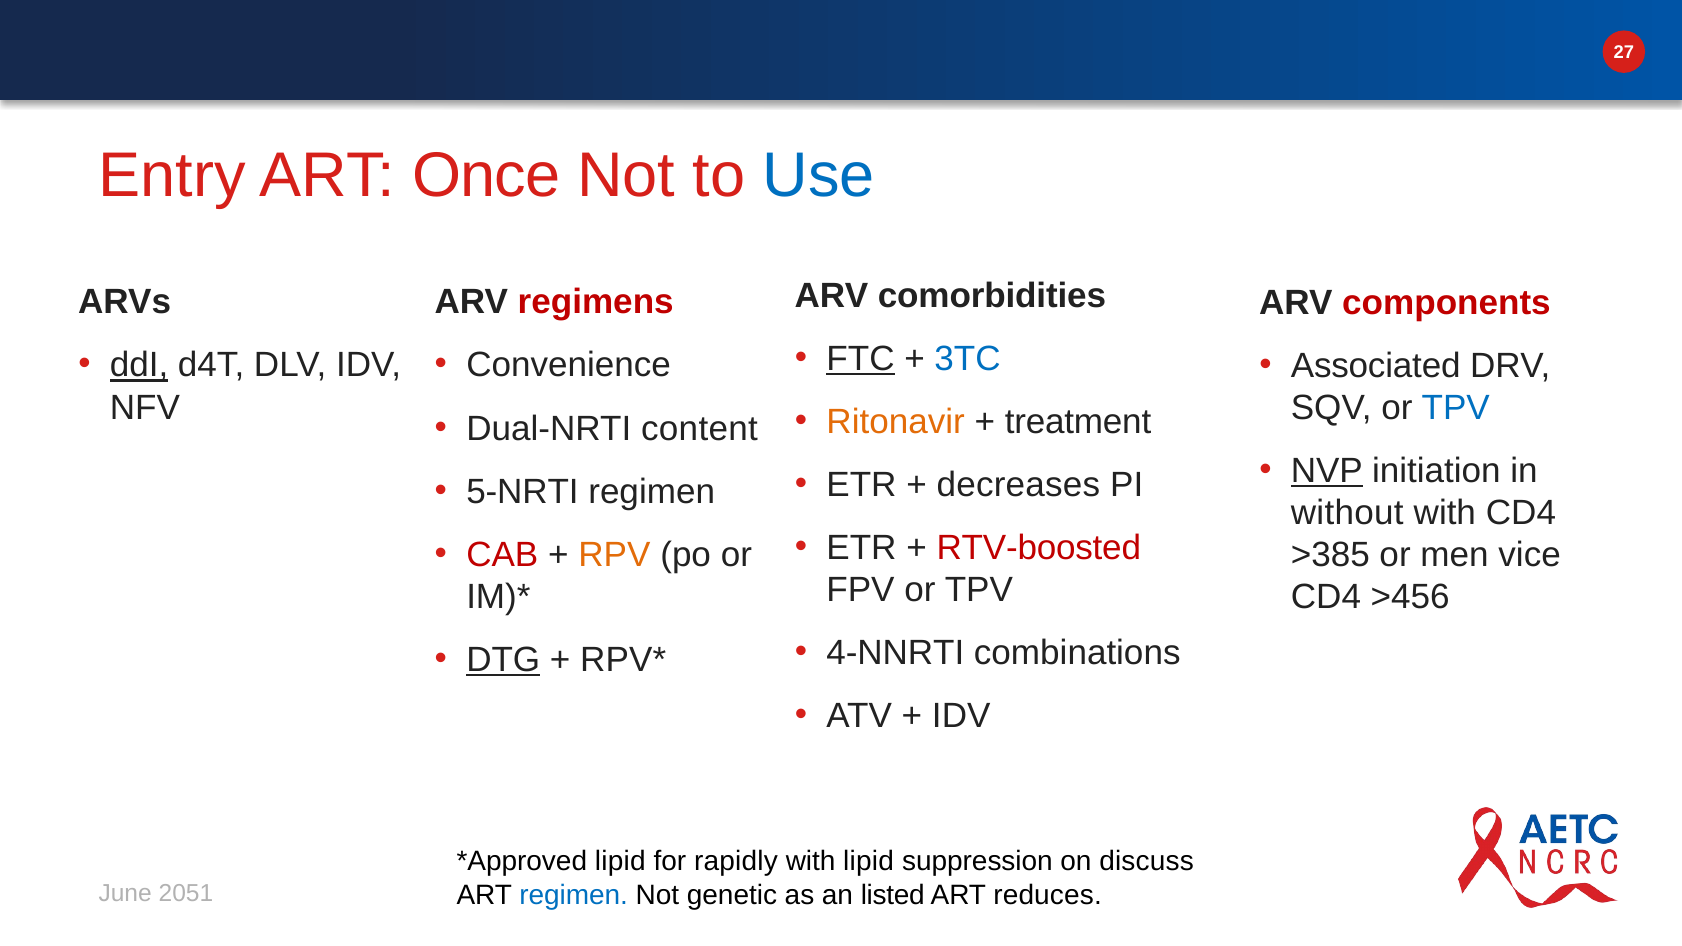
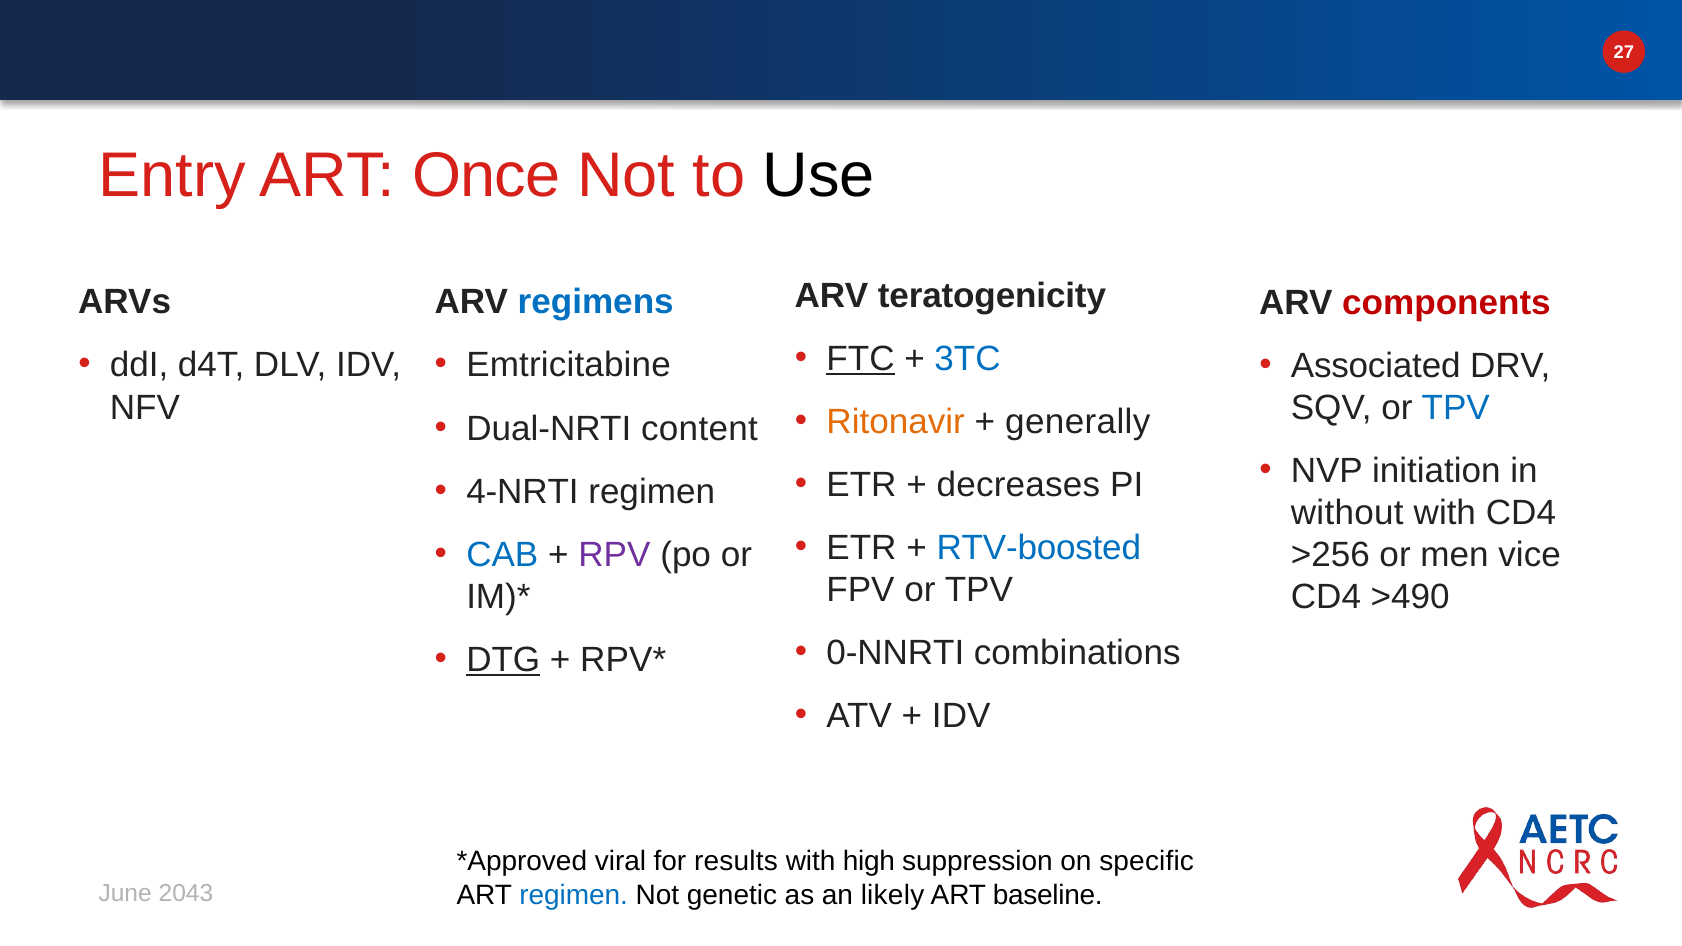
Use colour: blue -> black (819, 176)
comorbidities: comorbidities -> teratogenicity (992, 296)
regimens colour: red -> blue (596, 302)
ddI underline: present -> none (139, 366)
Convenience: Convenience -> Emtricitabine (569, 366)
treatment: treatment -> generally (1078, 422)
NVP underline: present -> none (1327, 471)
5-NRTI: 5-NRTI -> 4-NRTI (522, 492)
RTV-boosted colour: red -> blue (1039, 548)
CAB colour: red -> blue (502, 555)
RPV colour: orange -> purple (614, 555)
>385: >385 -> >256 (1330, 556)
>456: >456 -> >490 (1410, 598)
4-NNRTI: 4-NNRTI -> 0-NNRTI (895, 653)
lipid: lipid -> viral (620, 862)
rapidly: rapidly -> results (736, 862)
with lipid: lipid -> high (869, 862)
discuss: discuss -> specific (1147, 862)
2051: 2051 -> 2043 (186, 894)
listed: listed -> likely (893, 896)
reduces: reduces -> baseline (1048, 896)
